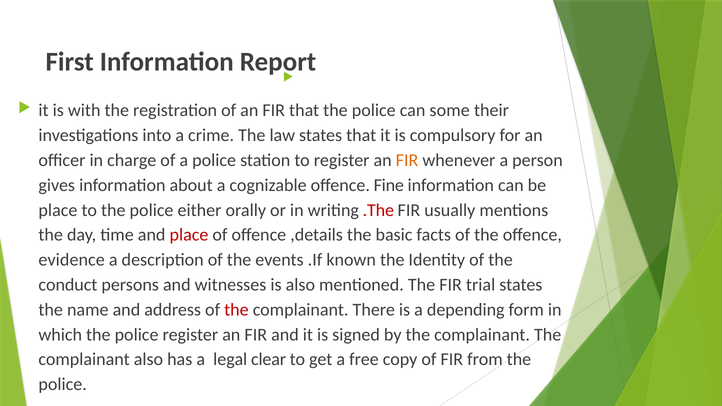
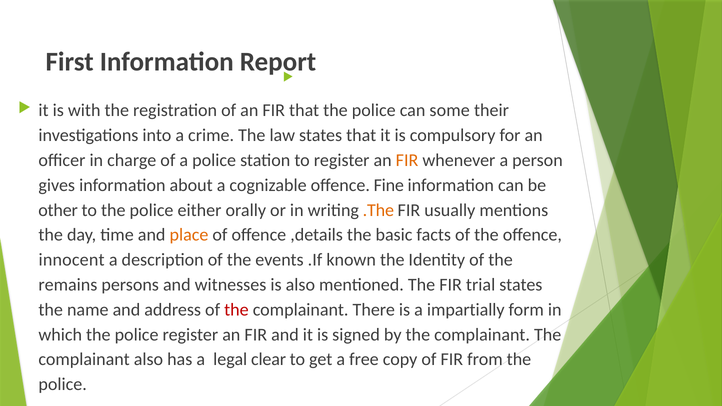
place: place -> other (58, 210)
.The colour: red -> orange (378, 210)
place colour: red -> orange (189, 235)
evidence: evidence -> innocent (72, 260)
conduct: conduct -> remains (68, 285)
depending: depending -> impartially (466, 310)
